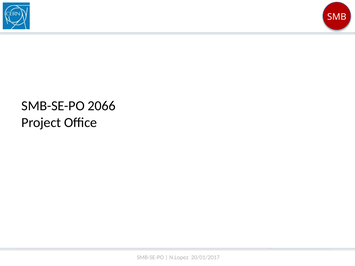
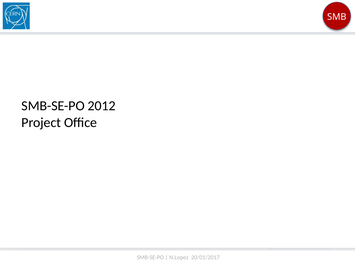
2066: 2066 -> 2012 (102, 106)
